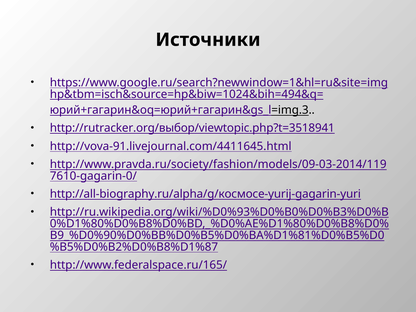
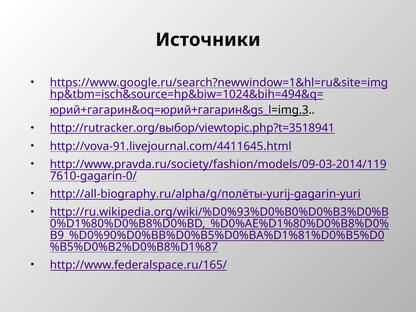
http://all-biography.ru/alpha/g/космосе-yurij-gagarin-yuri: http://all-biography.ru/alpha/g/космосе-yurij-gagarin-yuri -> http://all-biography.ru/alpha/g/полёты-yurij-gagarin-yuri (205, 194)
